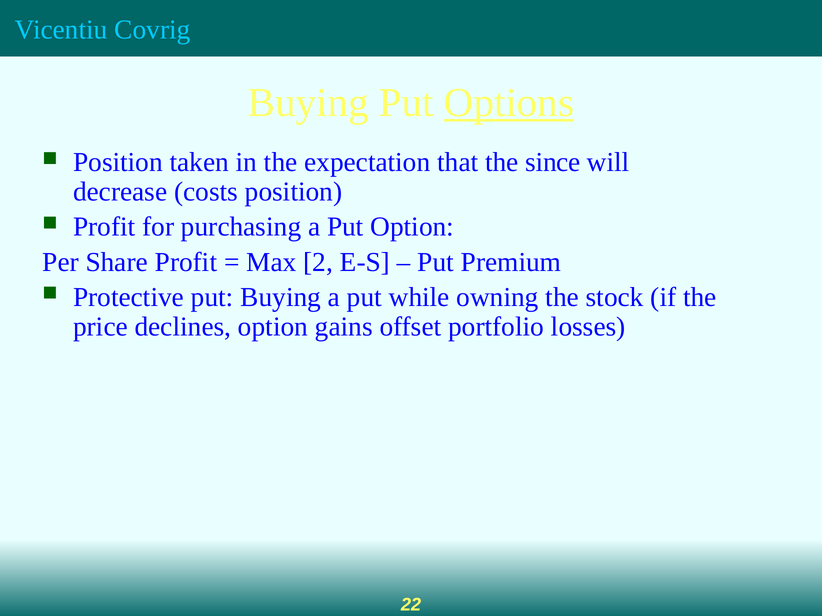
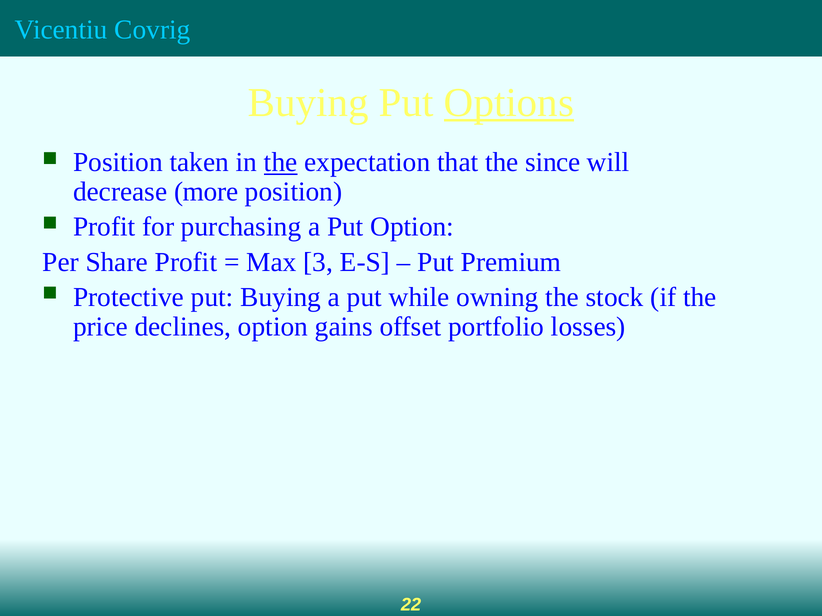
the underline: none -> present (281, 163)
costs: costs -> more (206, 192)
2: 2 -> 3 (318, 262)
